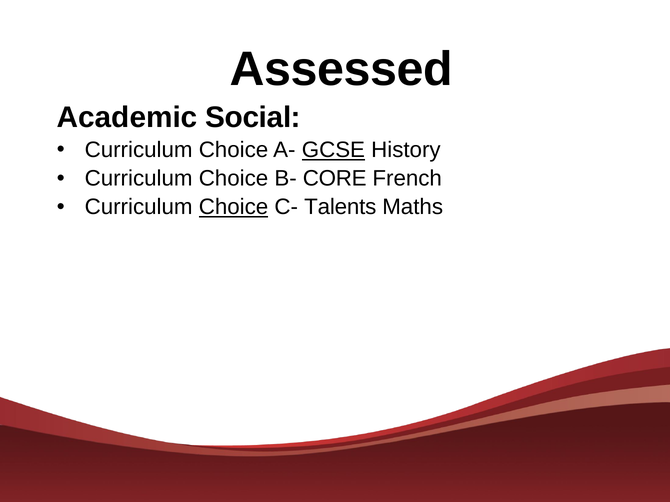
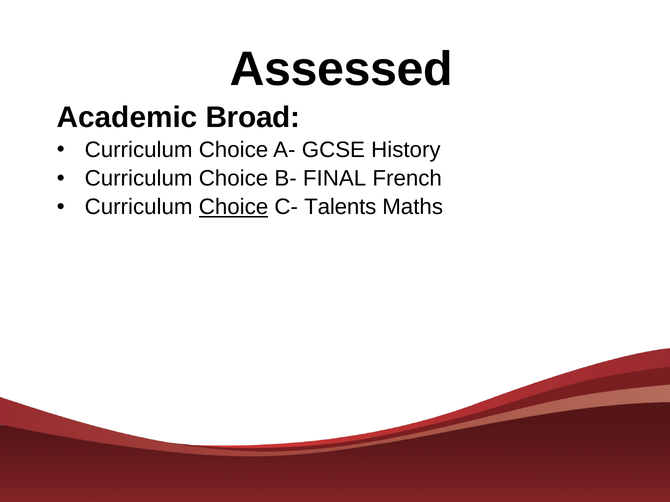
Social: Social -> Broad (253, 117)
GCSE underline: present -> none (333, 150)
CORE: CORE -> FINAL (335, 179)
